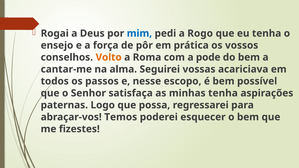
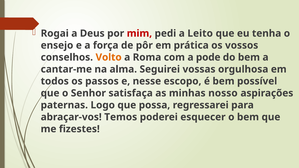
mim colour: blue -> red (139, 33)
Rogo: Rogo -> Leito (200, 33)
acariciava: acariciava -> orgulhosa (243, 69)
minhas tenha: tenha -> nosso (223, 93)
